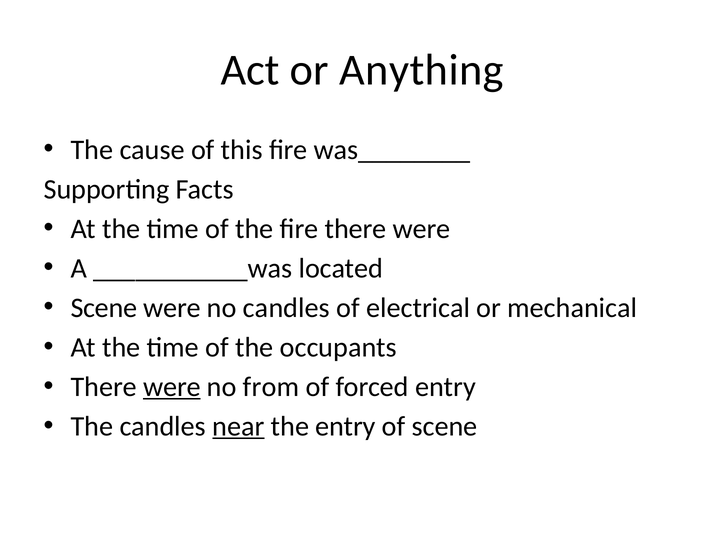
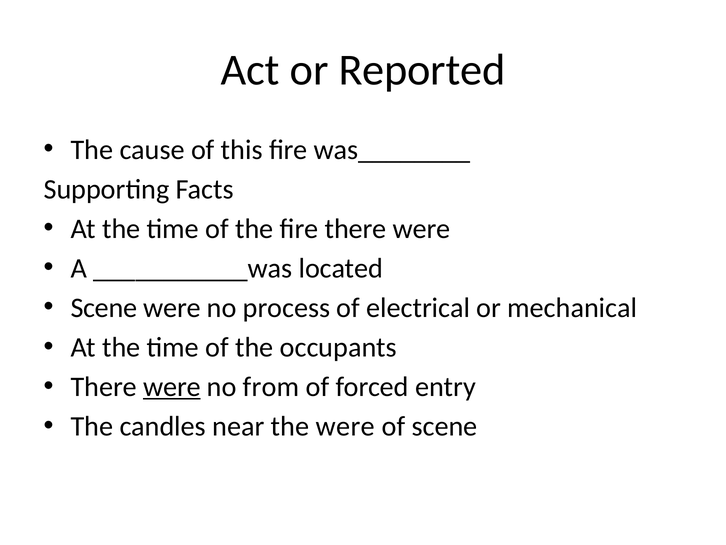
Anything: Anything -> Reported (422, 70)
no candles: candles -> process (287, 307)
near underline: present -> none (238, 426)
the entry: entry -> were (345, 426)
